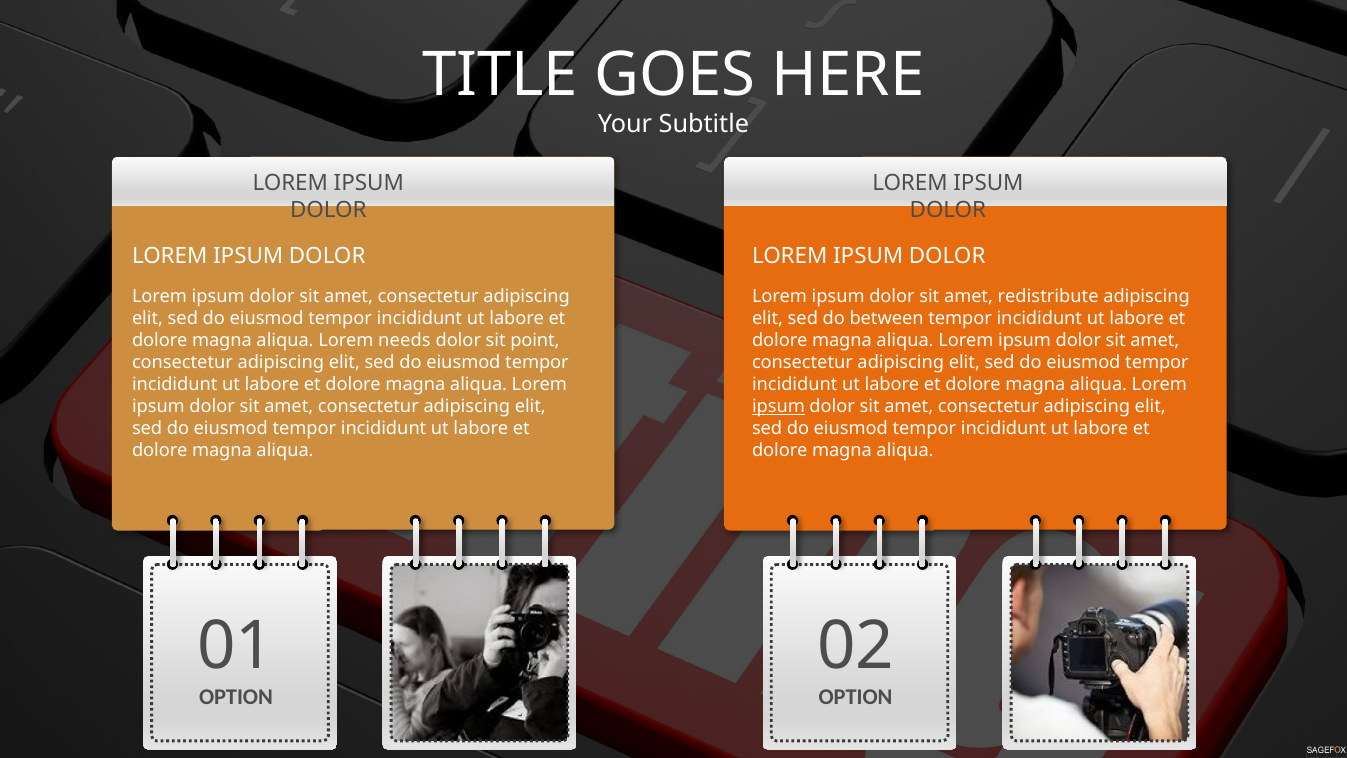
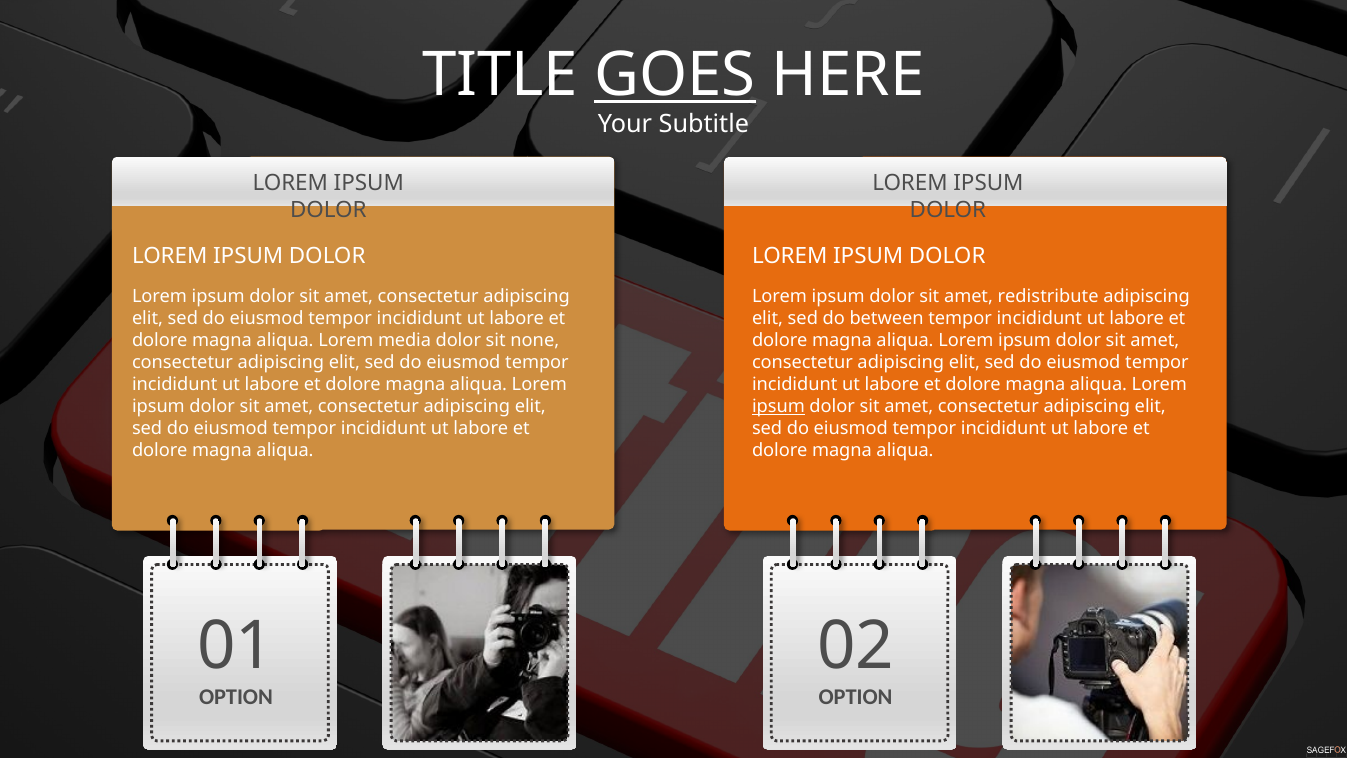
GOES underline: none -> present (675, 75)
needs: needs -> media (405, 341)
point: point -> none (535, 341)
